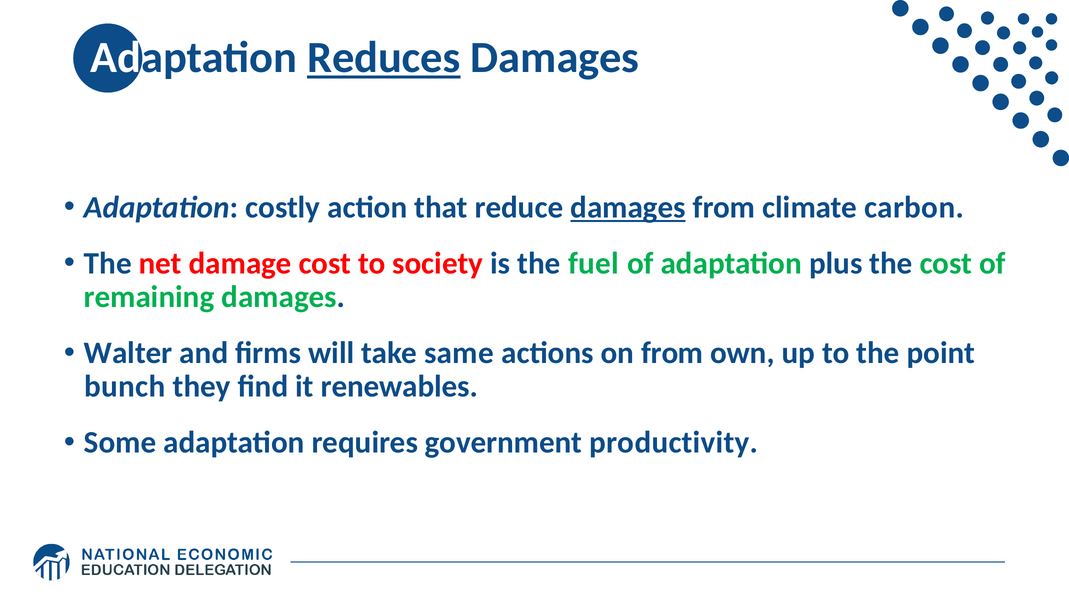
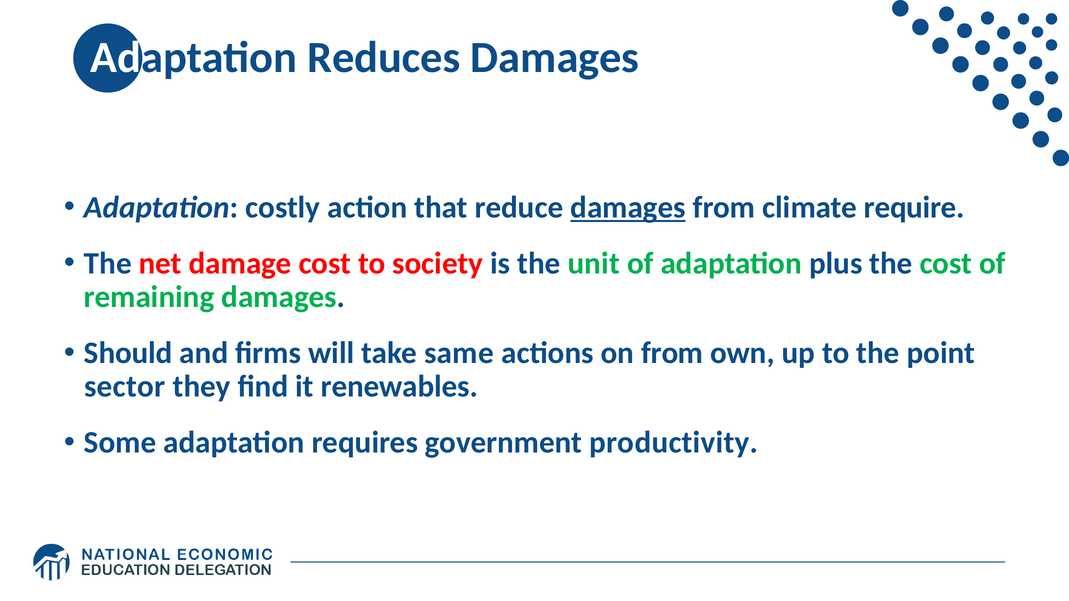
Reduces underline: present -> none (384, 58)
carbon: carbon -> require (914, 208)
fuel: fuel -> unit (594, 264)
Walter: Walter -> Should (128, 353)
bunch: bunch -> sector (125, 387)
